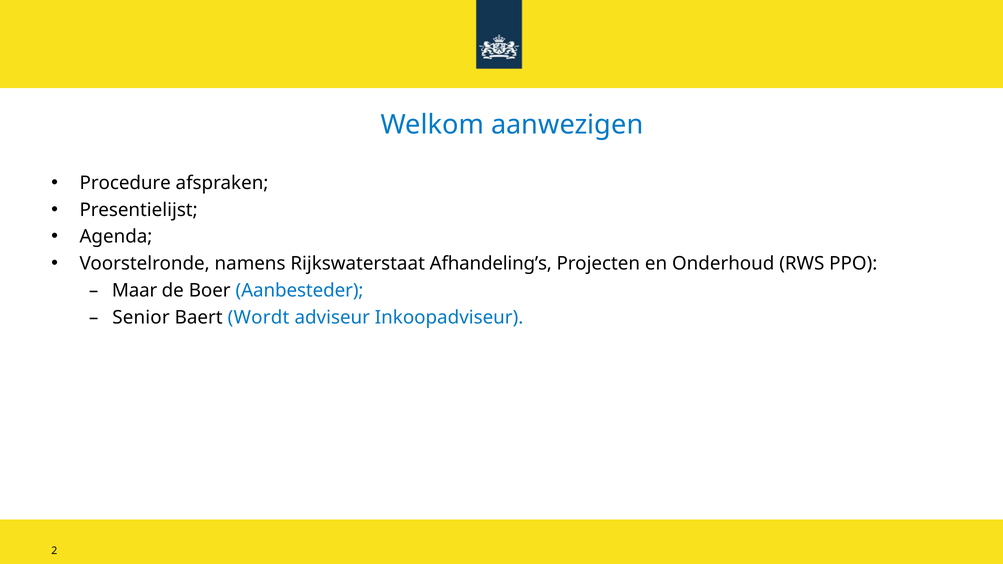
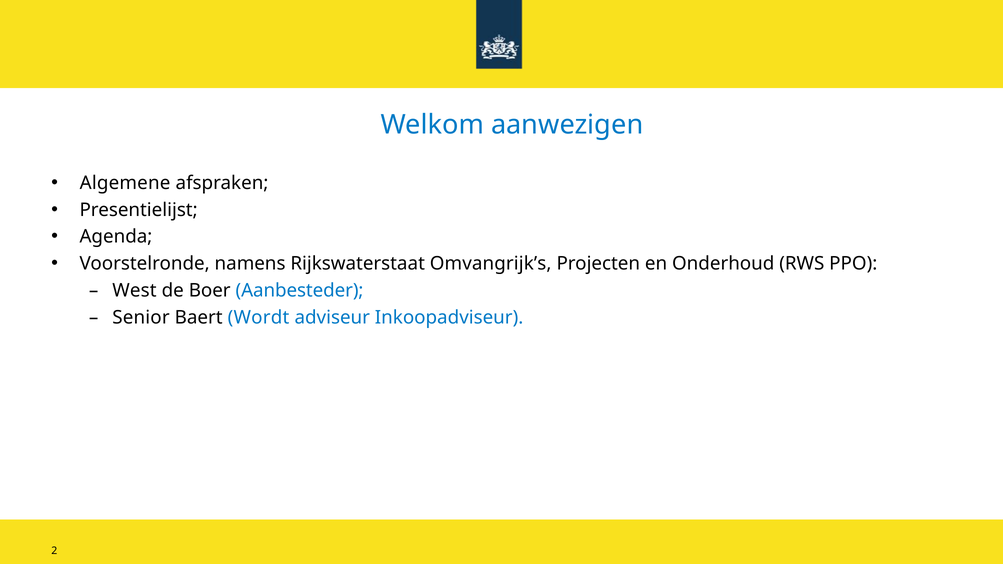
Procedure: Procedure -> Algemene (125, 183)
Afhandeling’s: Afhandeling’s -> Omvangrijk’s (491, 264)
Maar: Maar -> West (135, 291)
